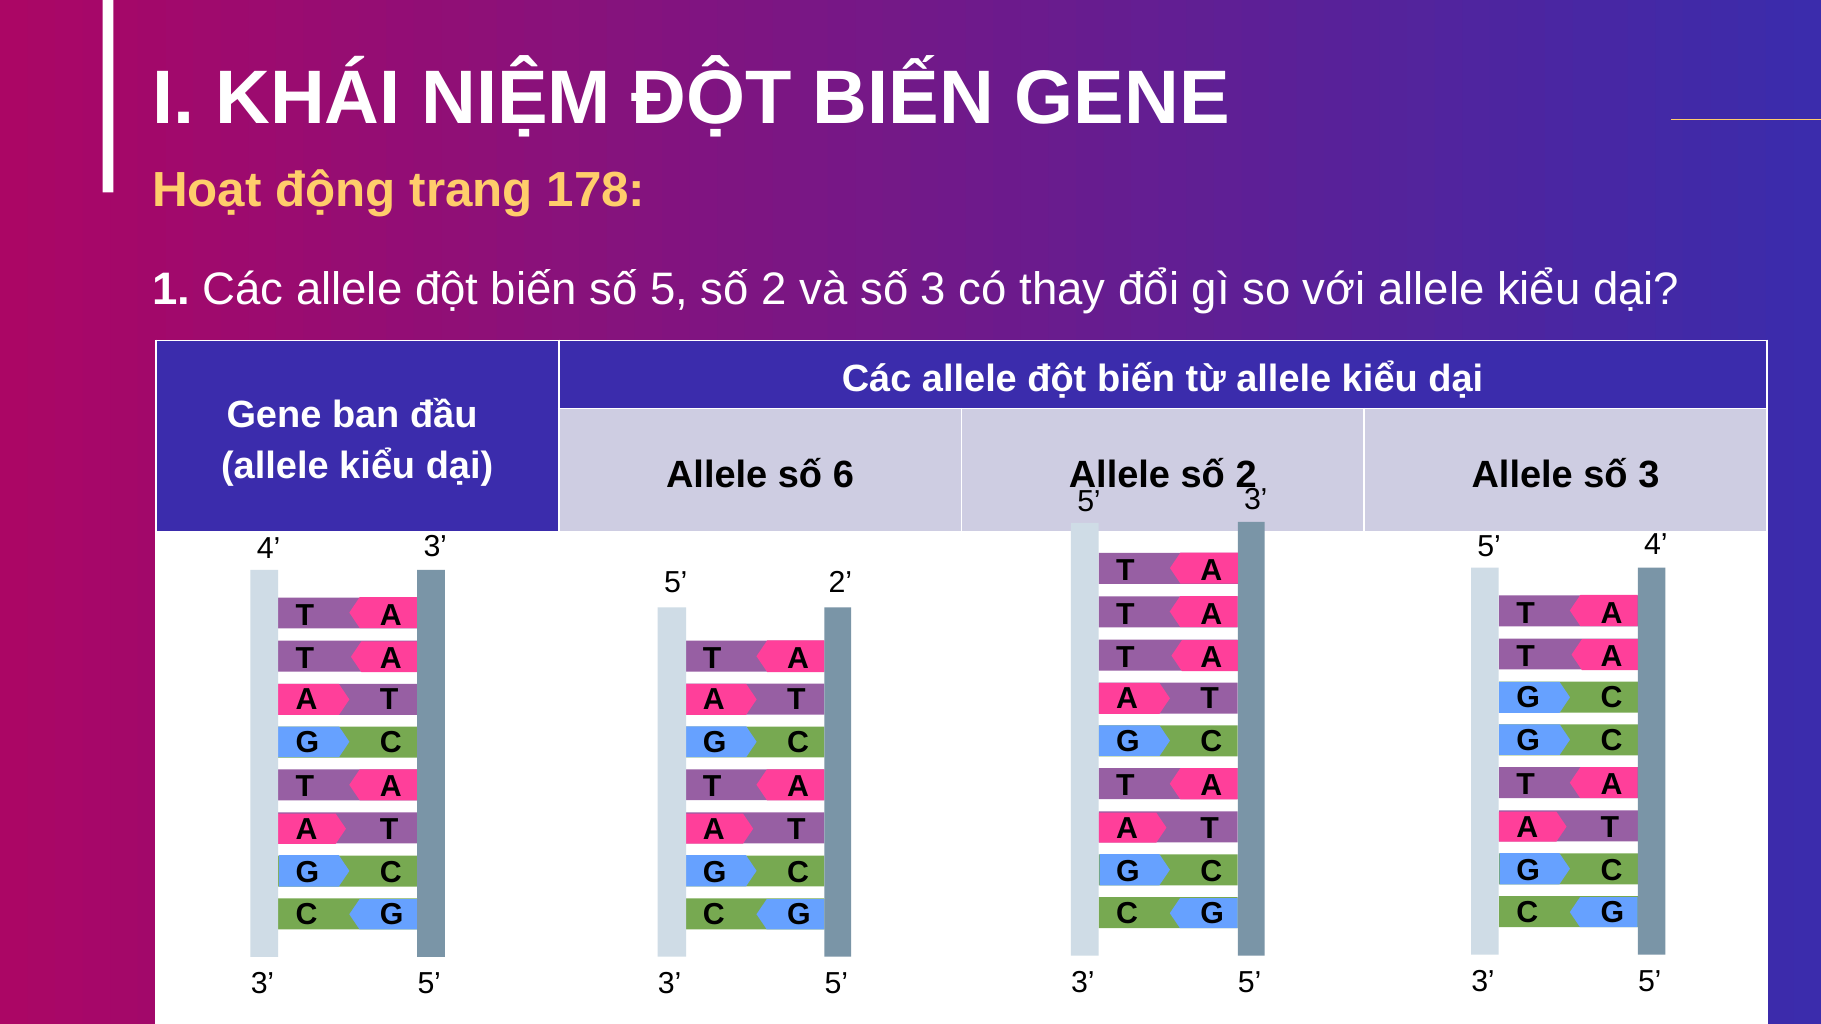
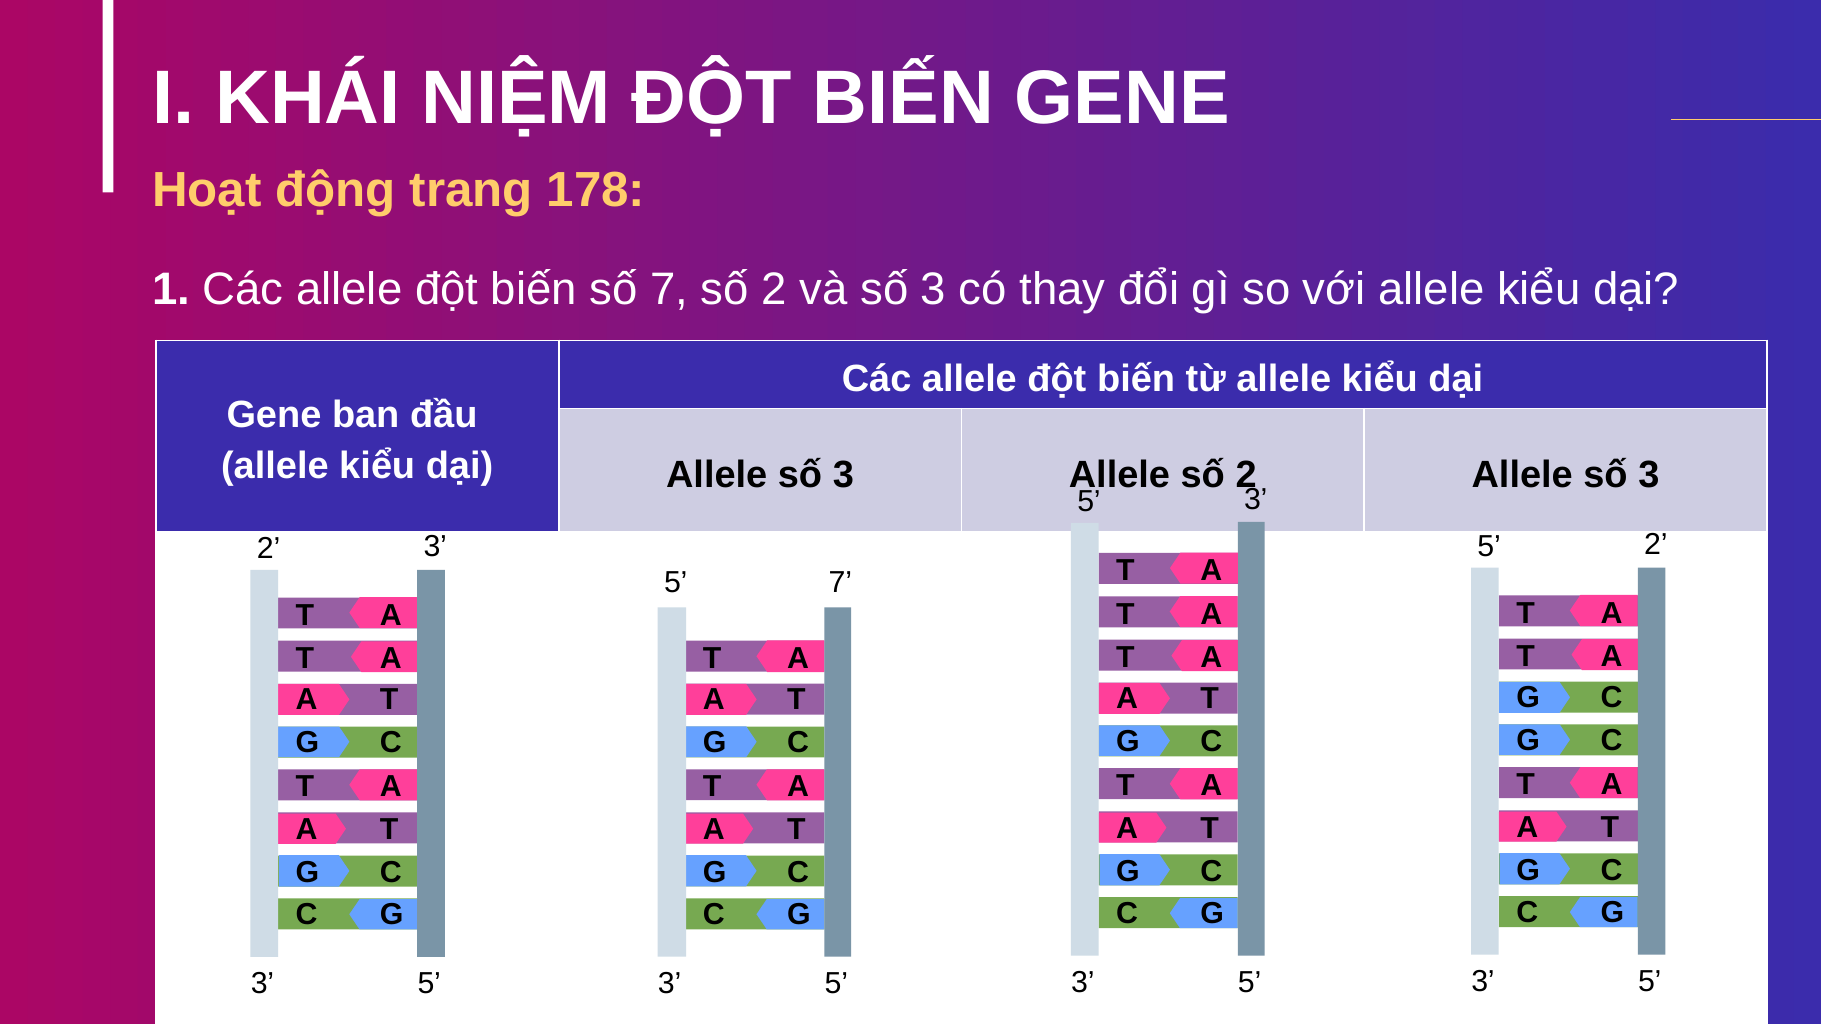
số 5: 5 -> 7 (669, 290)
6: 6 -> 3 (843, 475)
4: 4 -> 2 (1656, 545)
4: 4 -> 2 (269, 549)
2: 2 -> 7 (840, 583)
